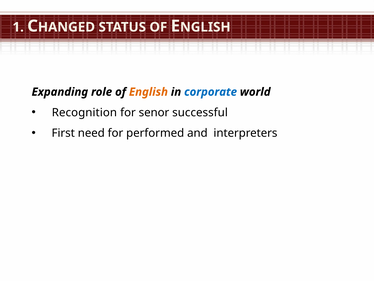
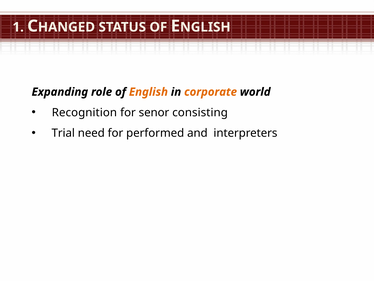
corporate colour: blue -> orange (211, 92)
successful: successful -> consisting (200, 112)
First: First -> Trial (63, 133)
